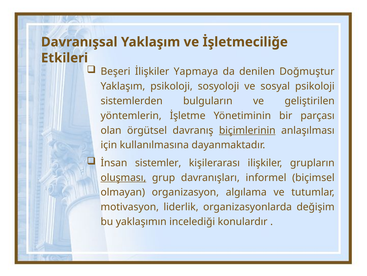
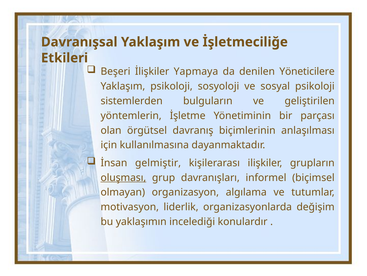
Doğmuştur: Doğmuştur -> Yöneticilere (307, 71)
biçimlerinin underline: present -> none (247, 130)
sistemler: sistemler -> gelmiştir (158, 162)
